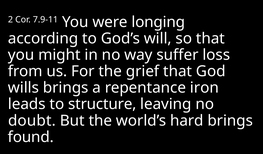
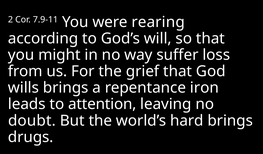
longing: longing -> rearing (158, 22)
structure: structure -> attention (102, 104)
found: found -> drugs (31, 137)
